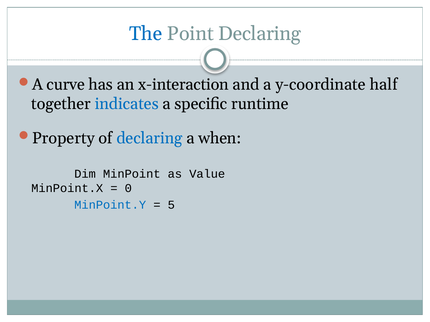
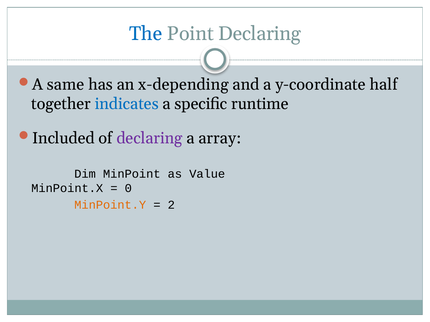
curve: curve -> same (66, 85)
x-interaction: x-interaction -> x-depending (183, 85)
Property: Property -> Included (63, 138)
declaring colour: blue -> purple (149, 138)
when: when -> array (220, 138)
MinPoint.Y colour: blue -> orange (110, 205)
5: 5 -> 2 (171, 205)
